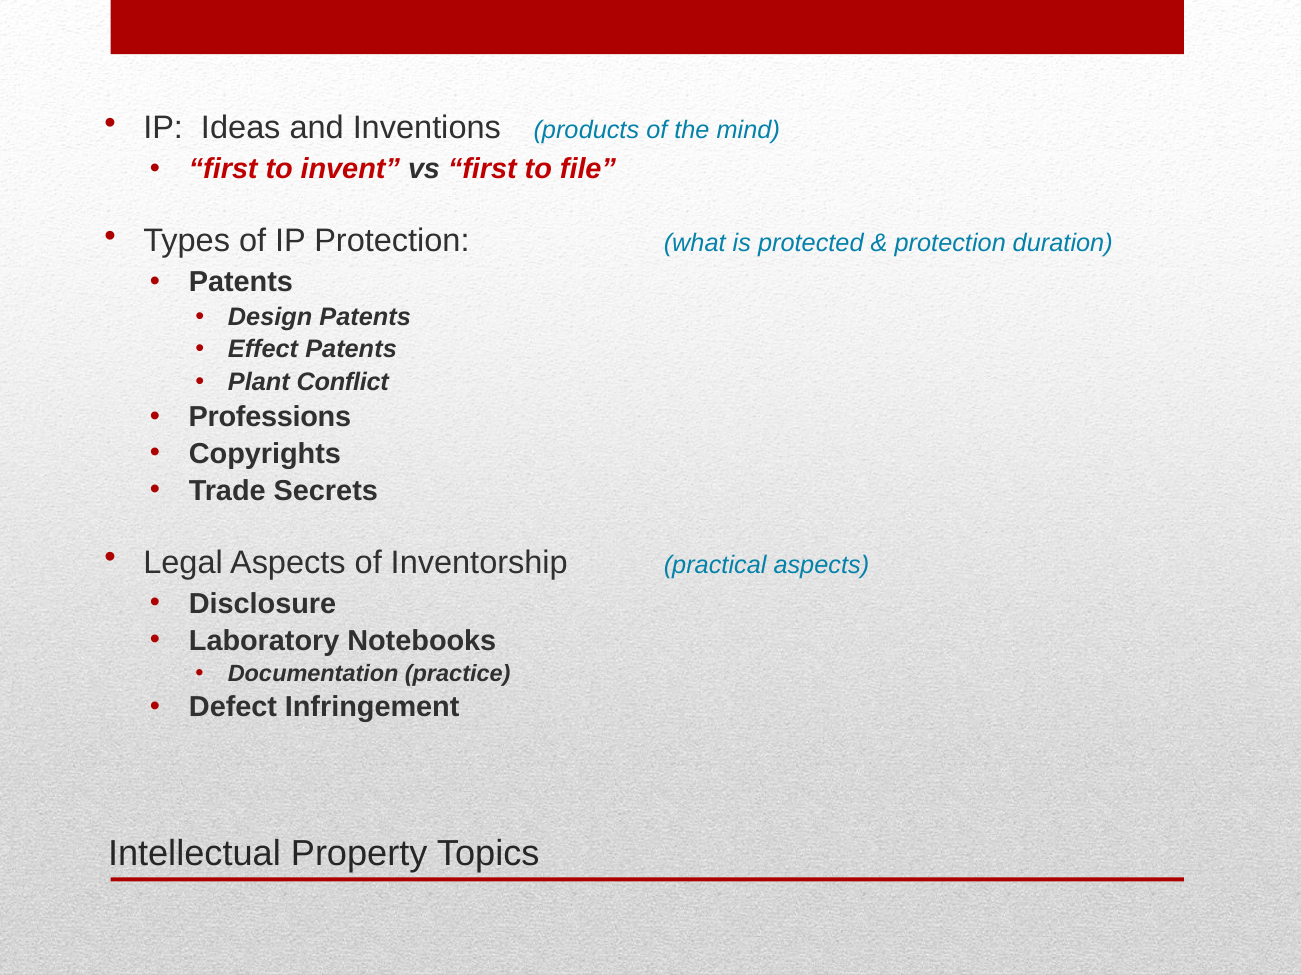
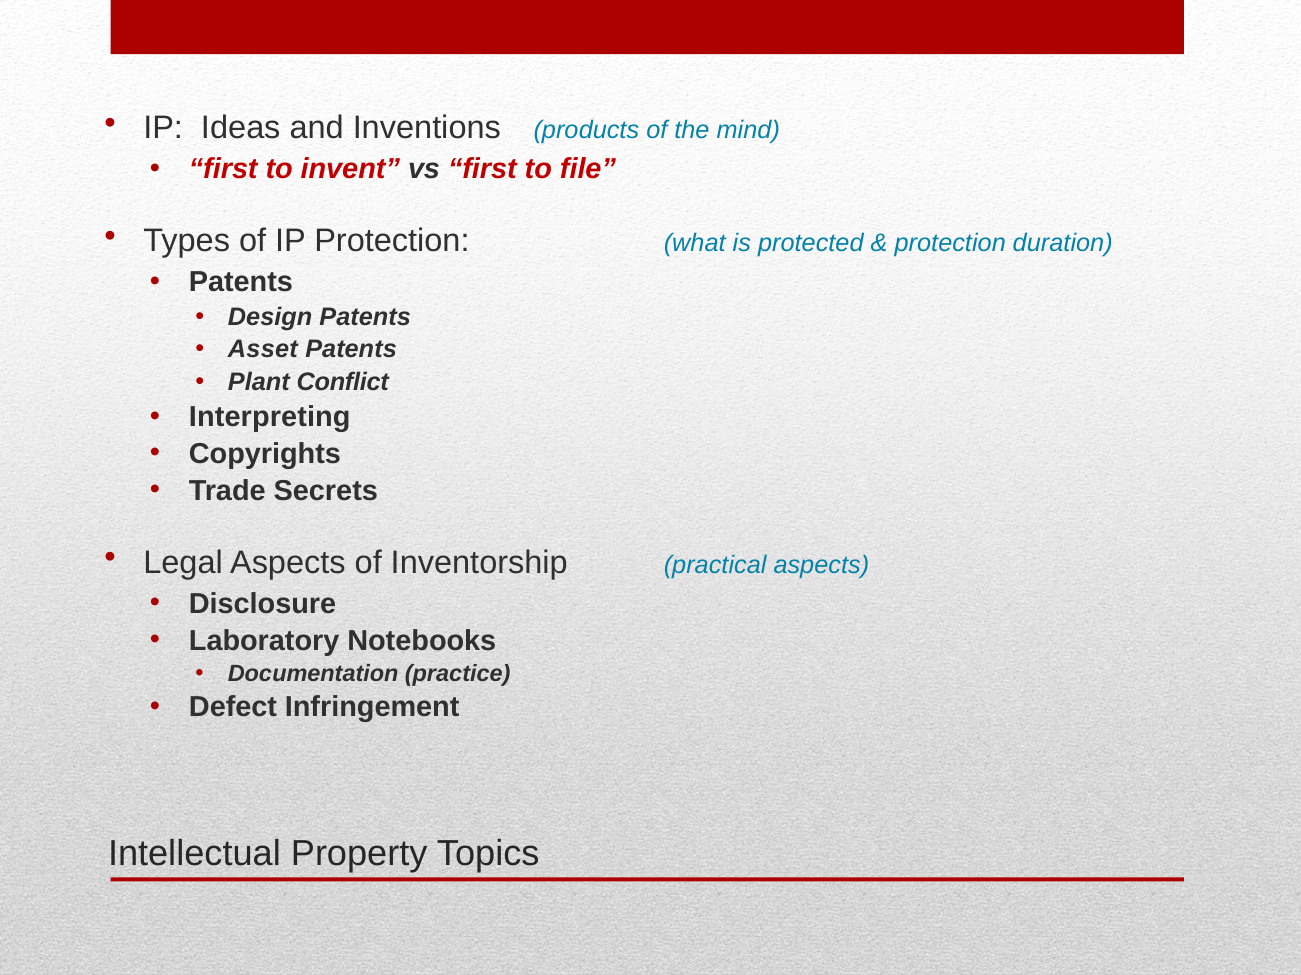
Effect: Effect -> Asset (263, 350)
Professions: Professions -> Interpreting (270, 417)
